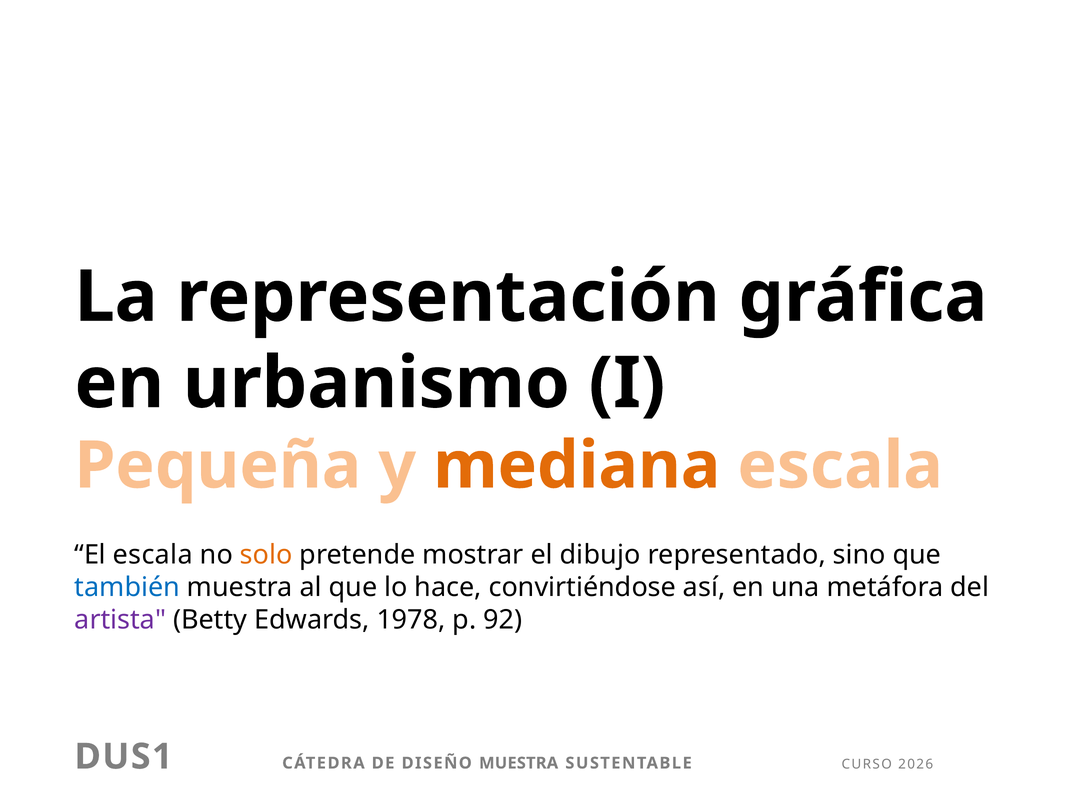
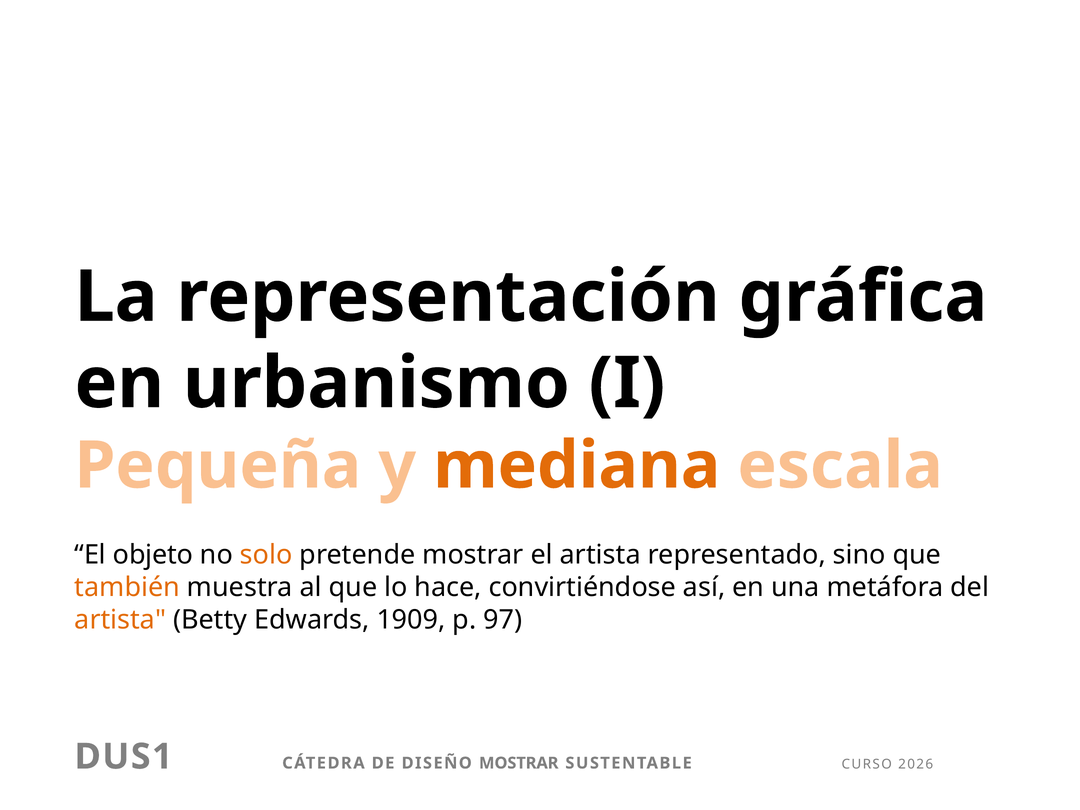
El escala: escala -> objeto (153, 555)
el dibujo: dibujo -> artista (600, 555)
también colour: blue -> orange (127, 587)
artista colour: purple -> orange (120, 620)
1978: 1978 -> 1909 (411, 620)
92: 92 -> 97 (503, 620)
DISEÑO MUESTRA: MUESTRA -> MOSTRAR (519, 763)
